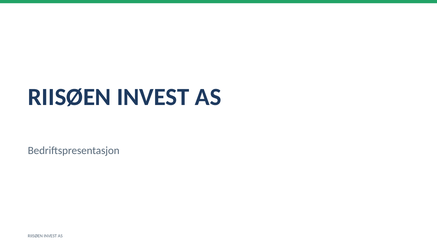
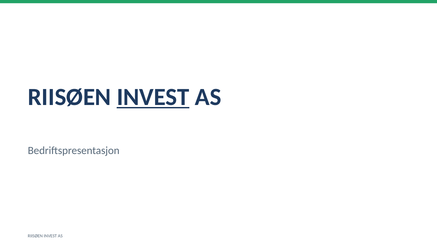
INVEST underline: none -> present (153, 97)
